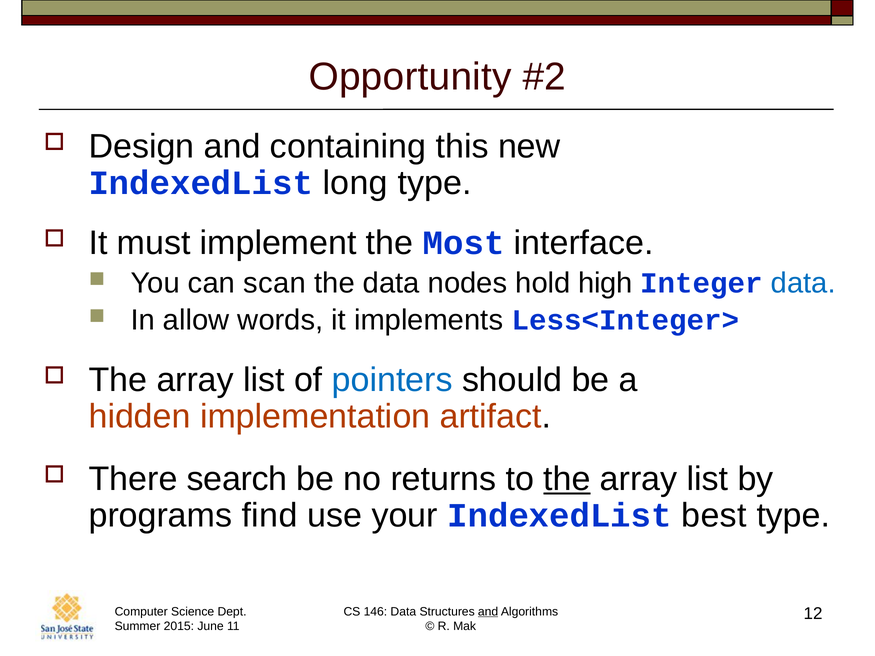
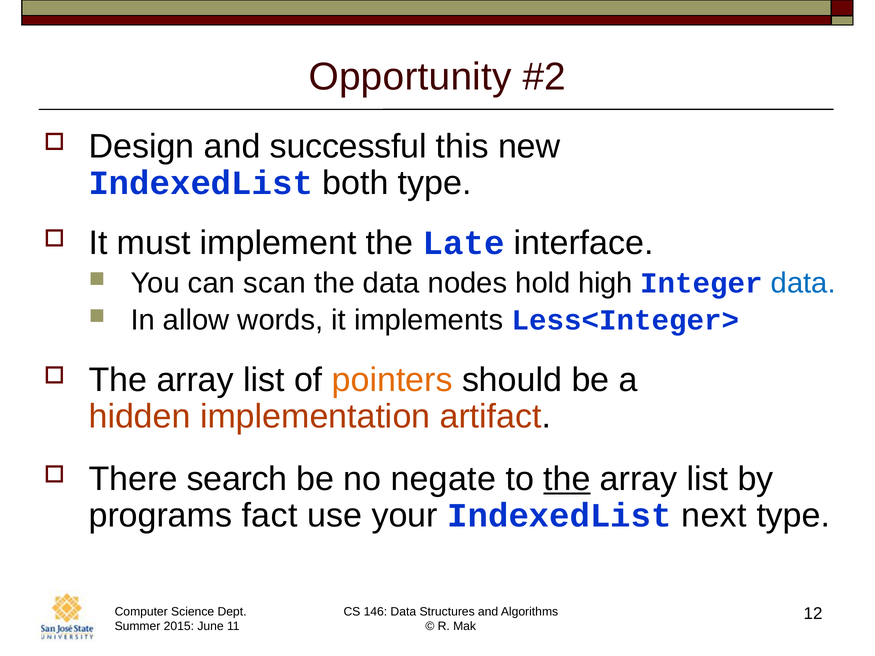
containing: containing -> successful (348, 147)
long: long -> both (355, 183)
Most: Most -> Late (464, 243)
pointers colour: blue -> orange (392, 380)
returns: returns -> negate (443, 479)
find: find -> fact (270, 516)
best: best -> next (714, 516)
and underline: present -> none (488, 612)
